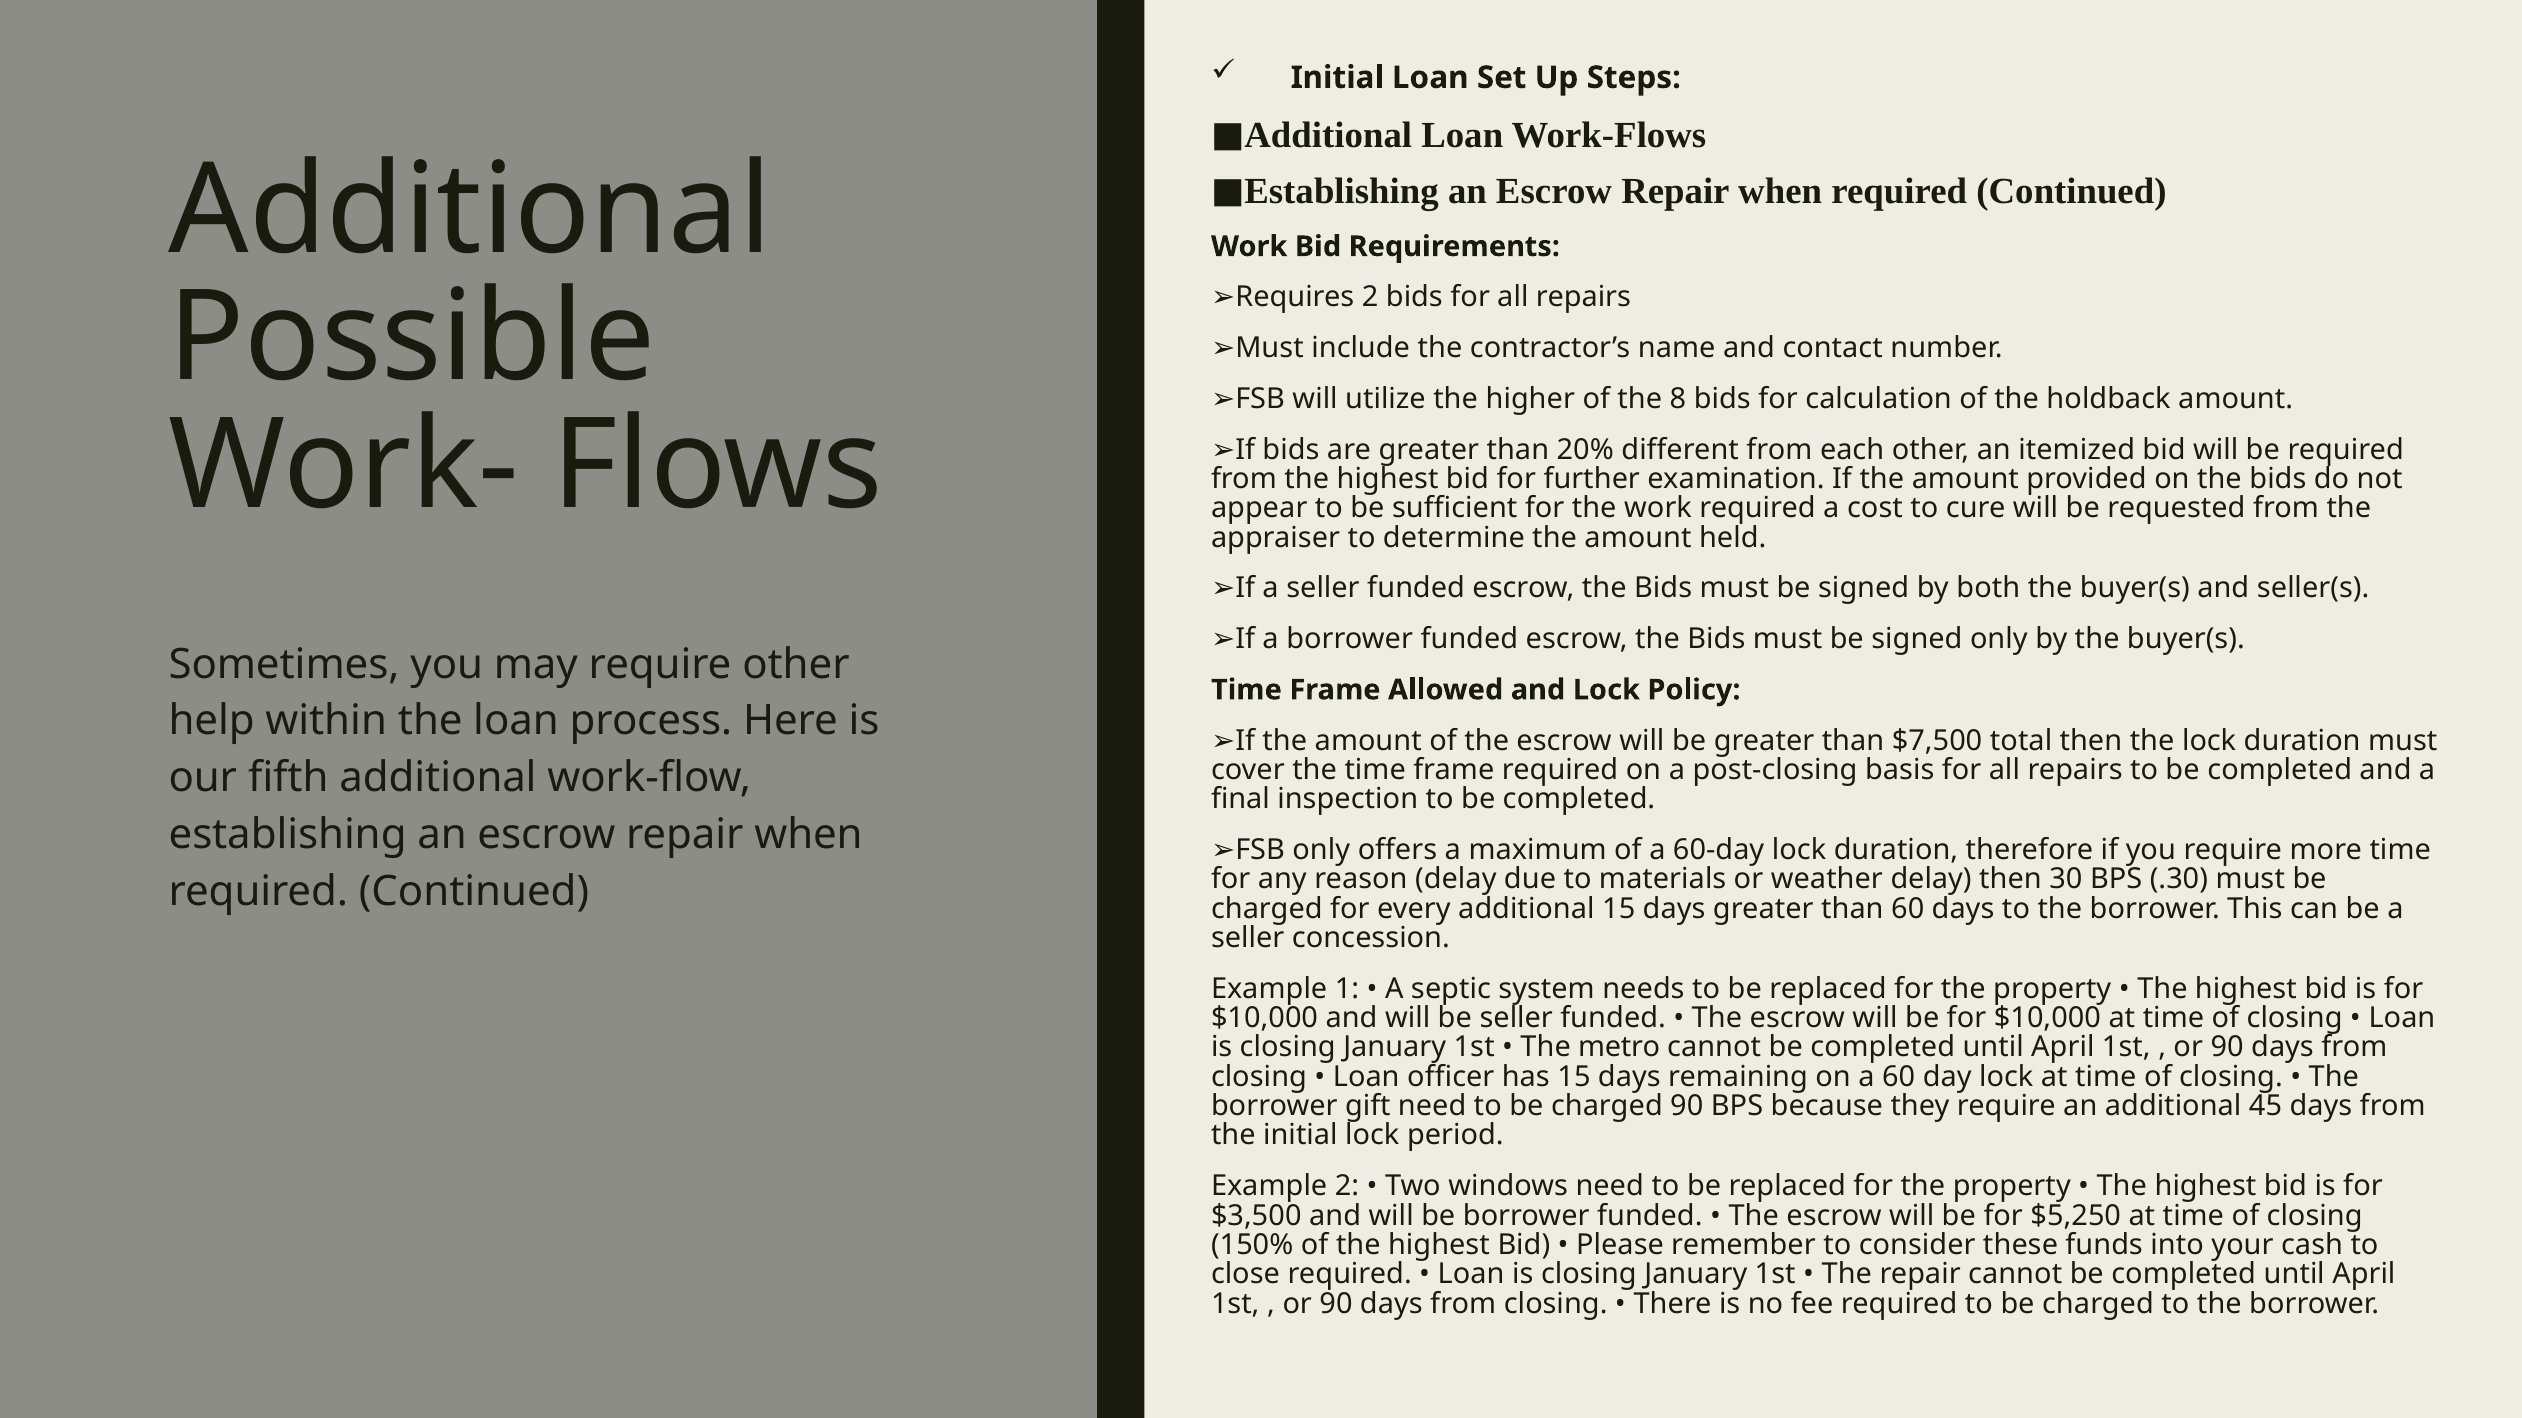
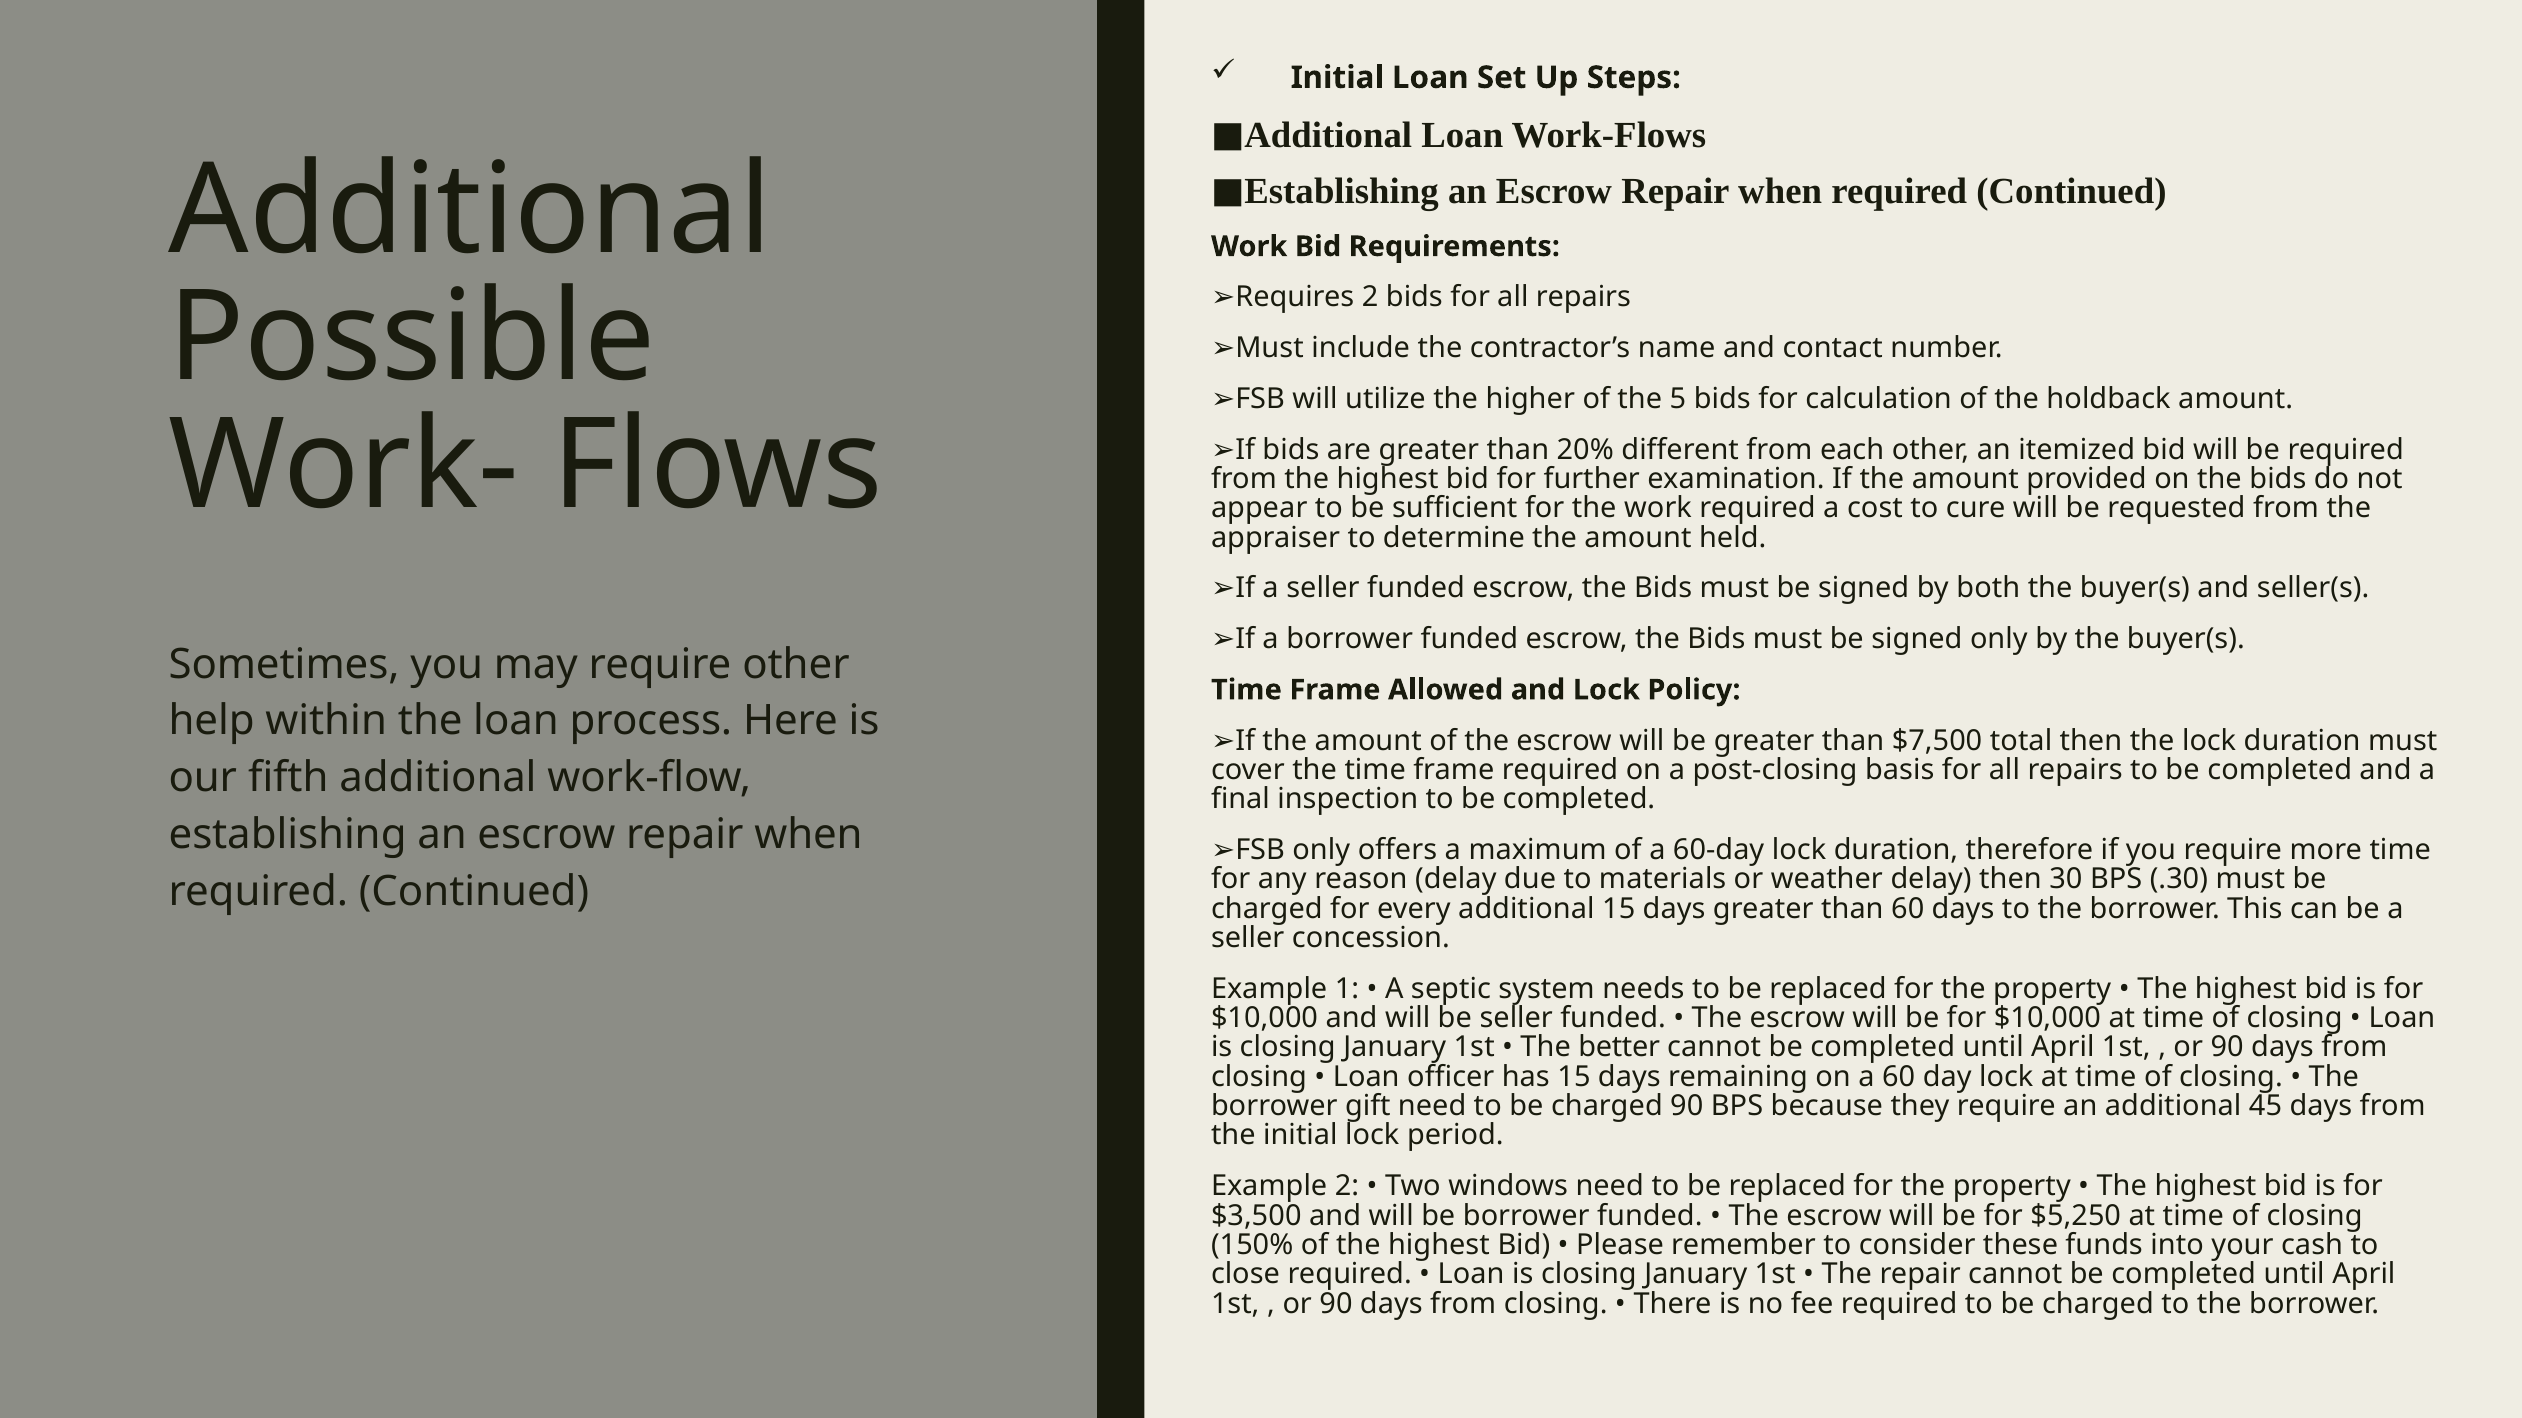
8: 8 -> 5 (1678, 399)
metro: metro -> better (1619, 1048)
